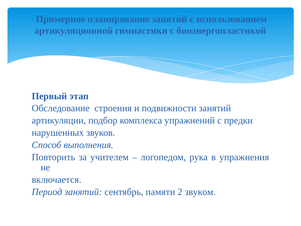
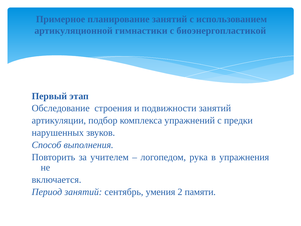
памяти: памяти -> умения (160, 192)
звуком: звуком -> памяти (200, 192)
